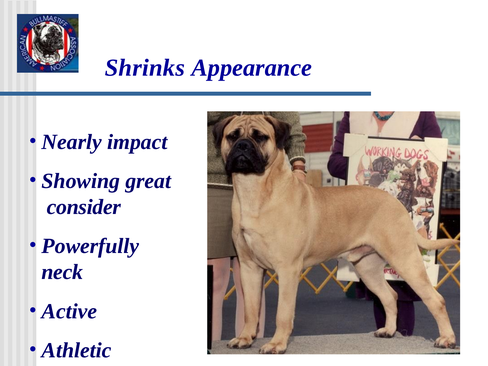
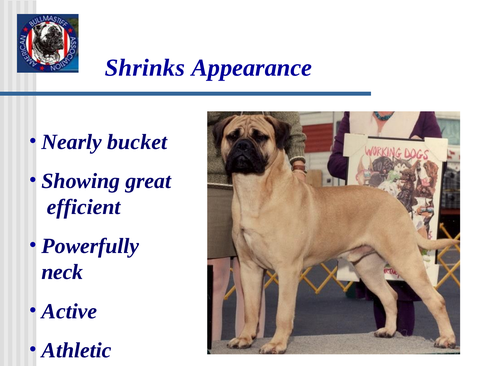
impact: impact -> bucket (137, 142)
consider: consider -> efficient (84, 207)
